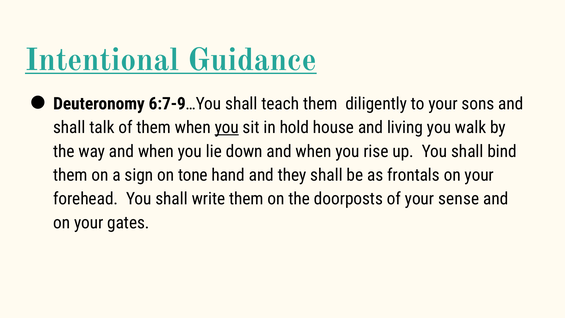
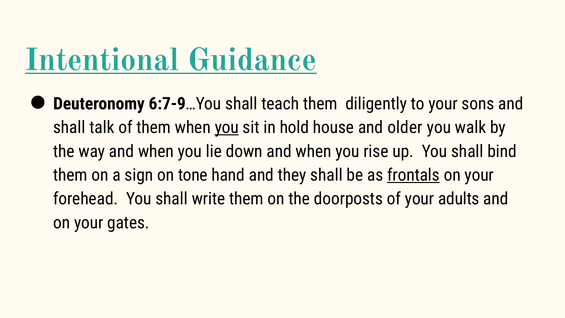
living: living -> older (405, 127)
frontals underline: none -> present (413, 175)
sense: sense -> adults (459, 199)
